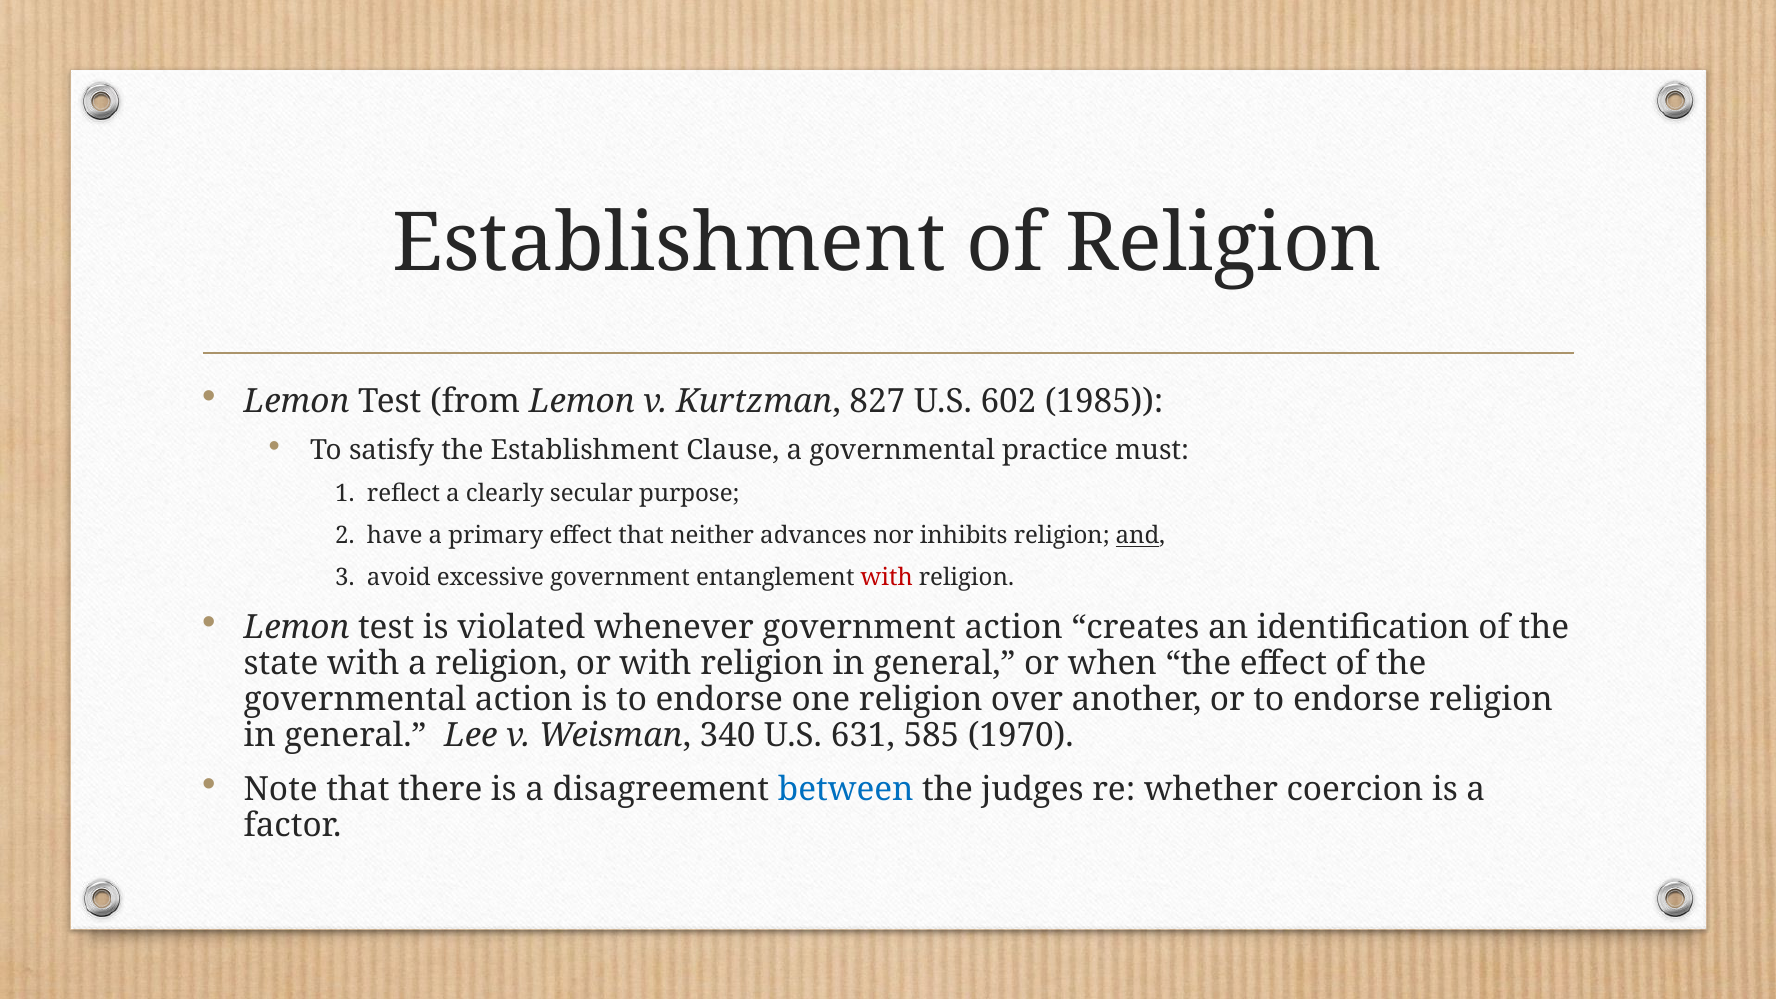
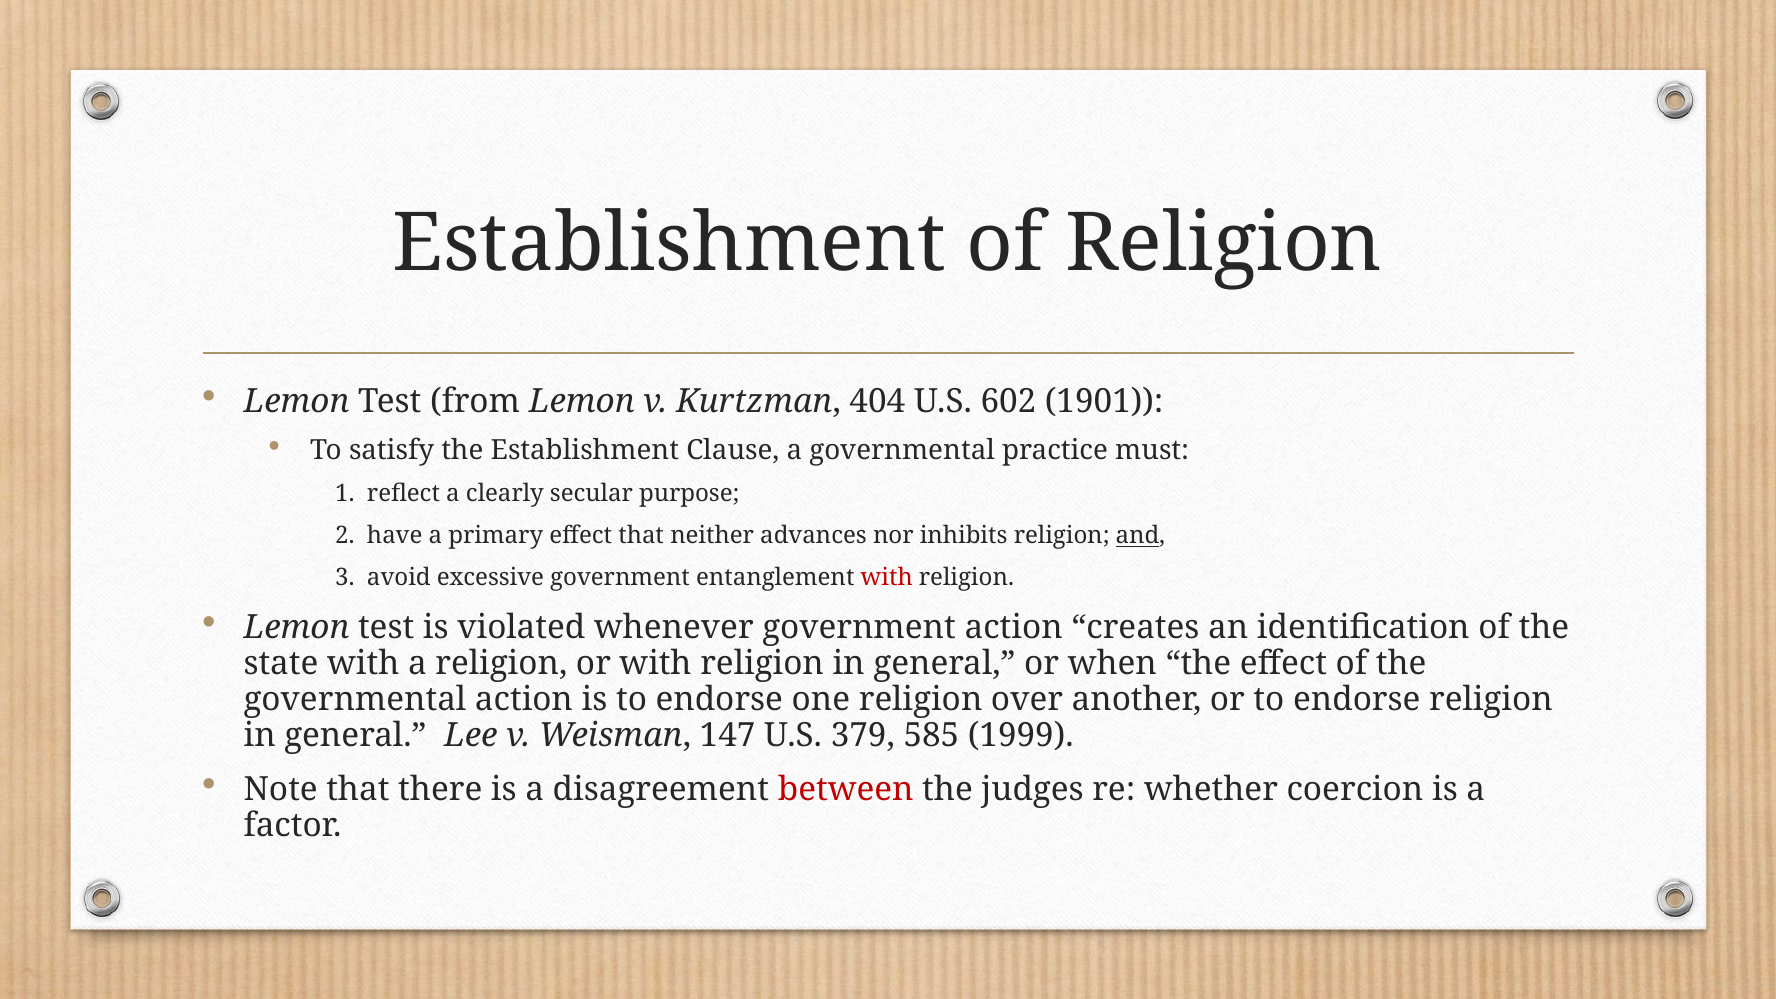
827: 827 -> 404 (877, 401)
1985: 1985 -> 1901 (1104, 401)
340: 340 -> 147 (728, 736)
631: 631 -> 379 (863, 736)
1970: 1970 -> 1999 (1021, 736)
between colour: blue -> red (846, 790)
